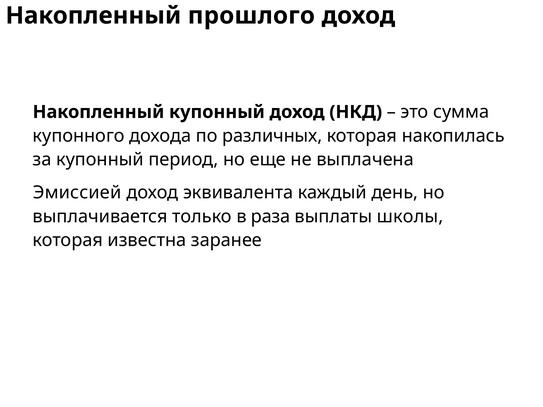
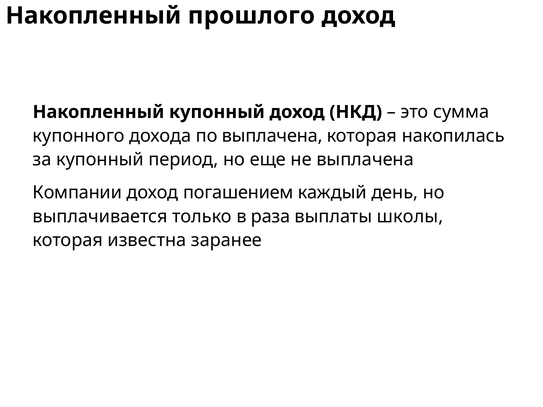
по различных: различных -> выплачена (272, 136)
Эмиссией: Эмиссией -> Компании (77, 193)
эквивалента: эквивалента -> погашением (238, 193)
